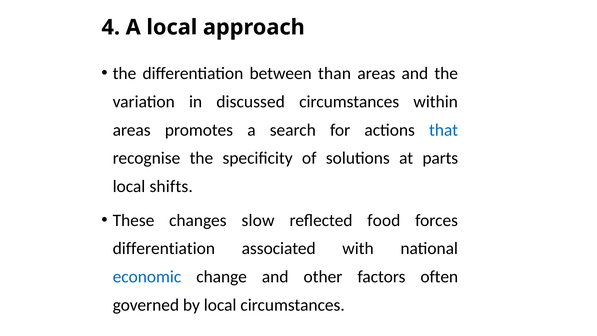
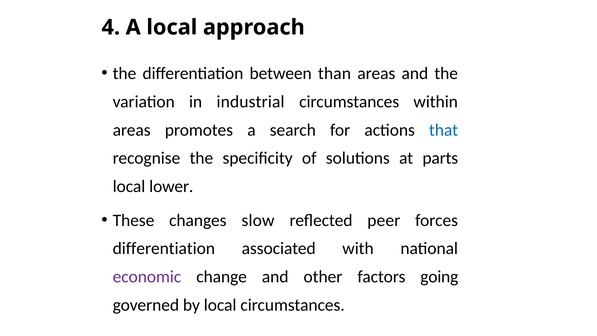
discussed: discussed -> industrial (251, 102)
shifts: shifts -> lower (171, 186)
food: food -> peer (384, 220)
economic colour: blue -> purple (147, 277)
often: often -> going (439, 277)
